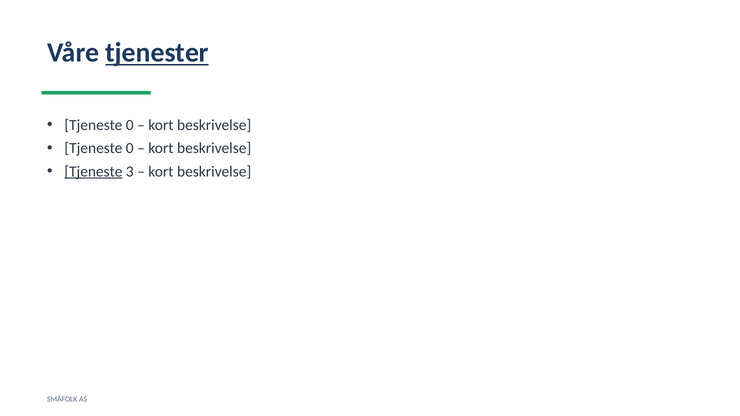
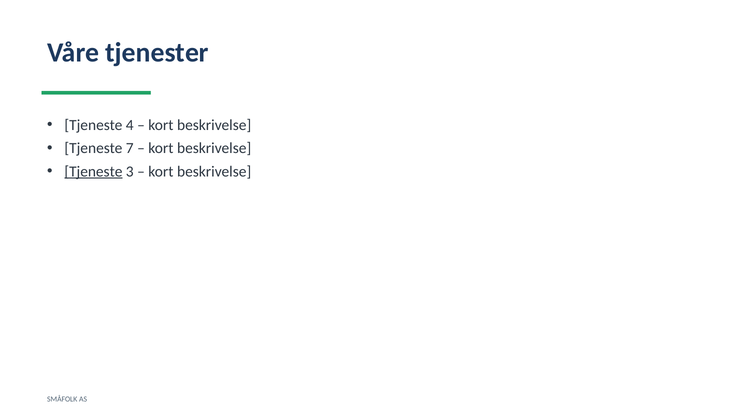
tjenester underline: present -> none (157, 53)
0: 0 -> 4 (130, 125)
0: 0 -> 7 (130, 148)
